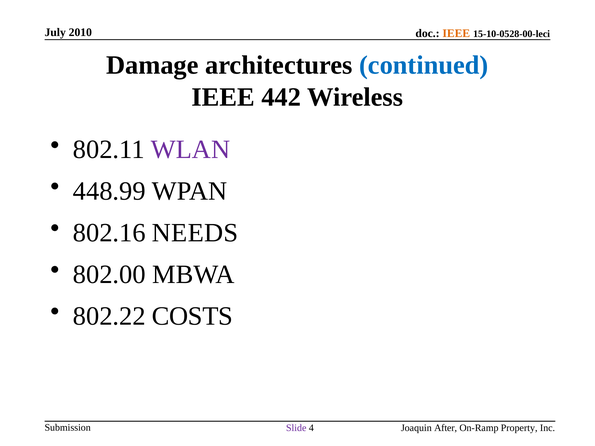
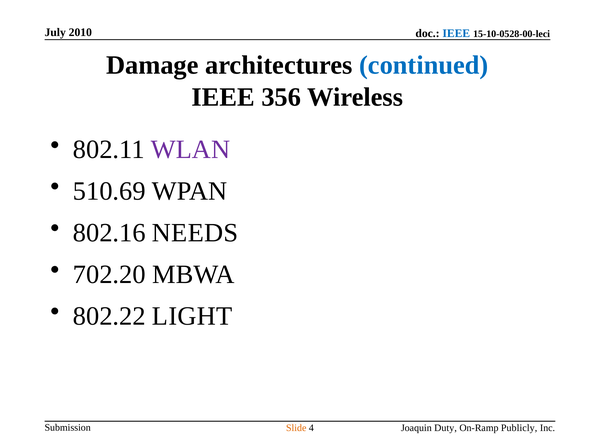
IEEE colour: orange -> blue (456, 34)
442: 442 -> 356 (281, 97)
448.99: 448.99 -> 510.69 (109, 191)
802.00: 802.00 -> 702.20 (109, 275)
COSTS: COSTS -> LIGHT (192, 316)
After: After -> Duty (446, 428)
Property: Property -> Publicly (519, 428)
Slide colour: purple -> orange (296, 428)
